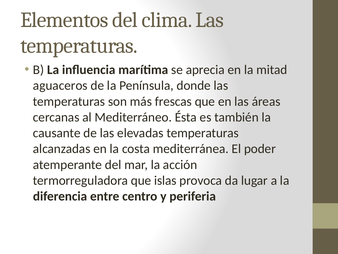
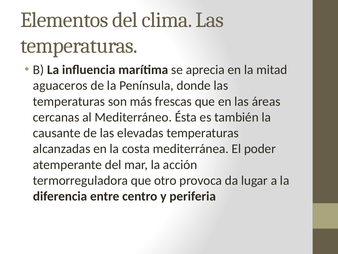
islas: islas -> otro (165, 180)
